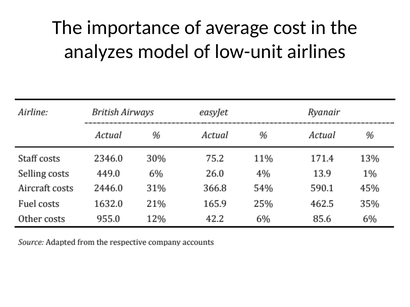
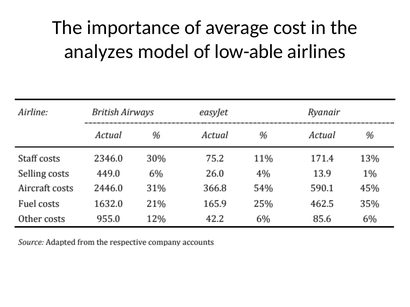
low-unit: low-unit -> low-able (249, 52)
